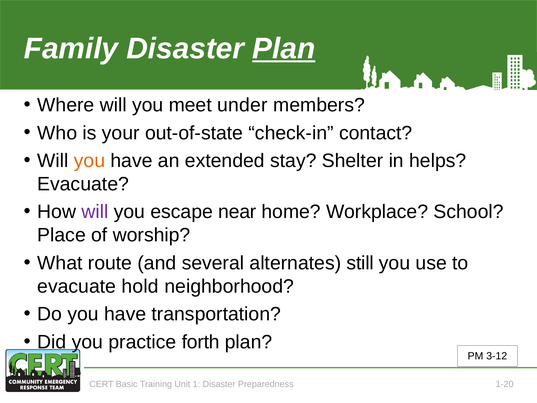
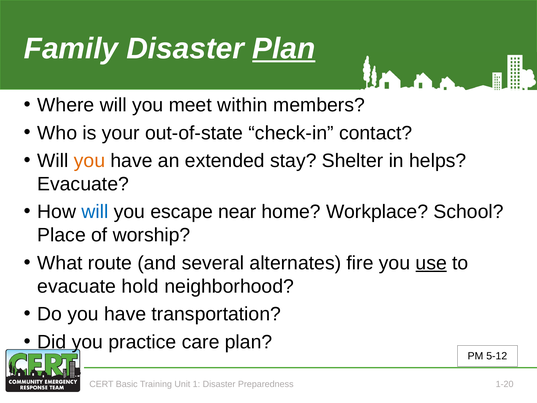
under: under -> within (242, 105)
will colour: purple -> blue (95, 212)
still: still -> fire (360, 263)
use underline: none -> present (431, 263)
forth: forth -> care (201, 342)
3-12: 3-12 -> 5-12 (497, 356)
